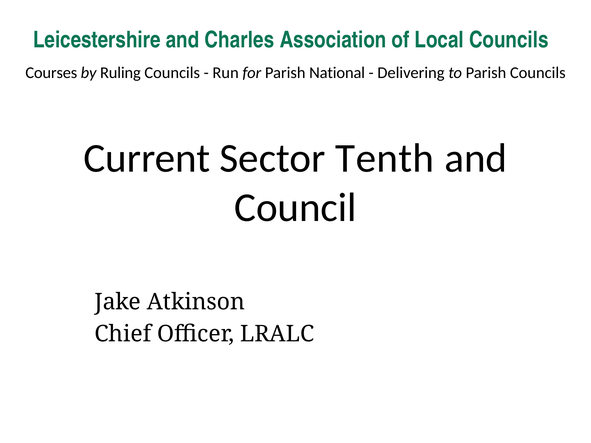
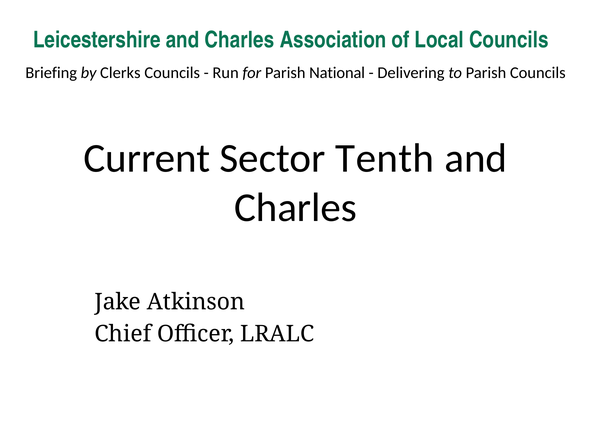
Courses: Courses -> Briefing (51, 73)
Ruling: Ruling -> Clerks (120, 73)
Council: Council -> Charles (295, 208)
